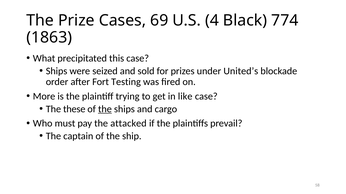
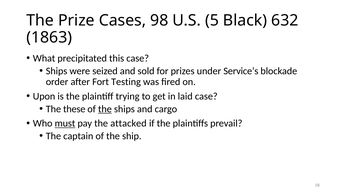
69: 69 -> 98 (159, 21)
4: 4 -> 5 (212, 21)
774: 774 -> 632 (285, 21)
United’s: United’s -> Service’s (241, 71)
More: More -> Upon (44, 97)
like: like -> laid (185, 97)
must underline: none -> present (65, 124)
